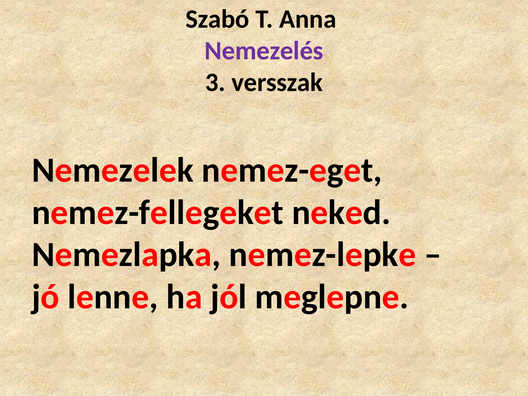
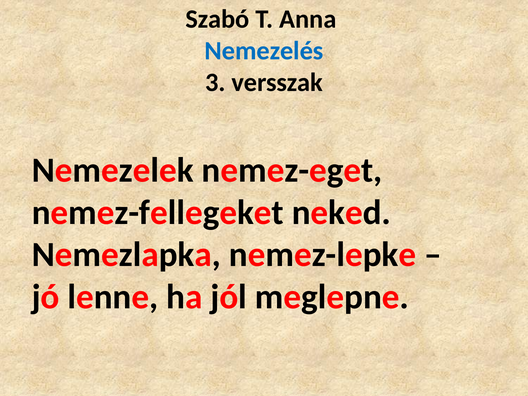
Nemezelés colour: purple -> blue (264, 51)
